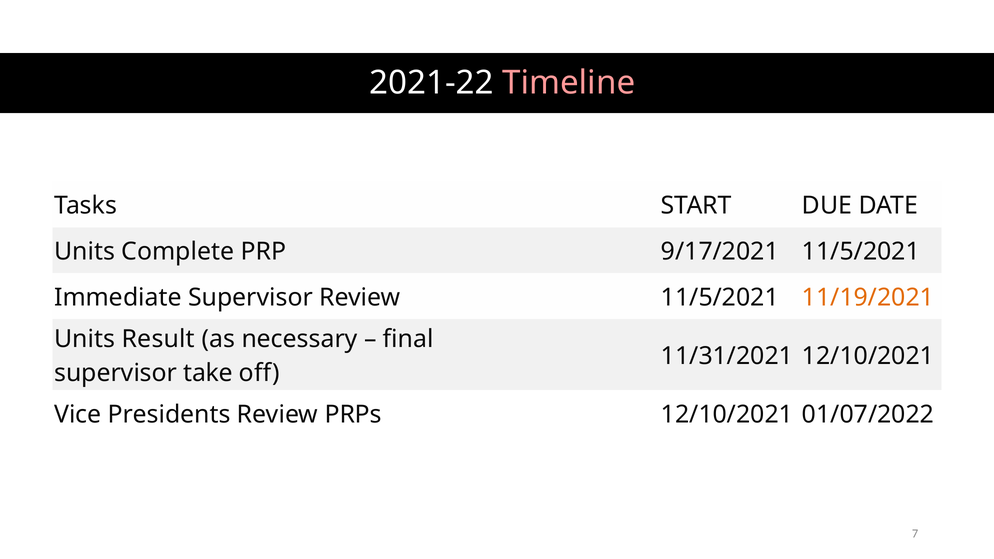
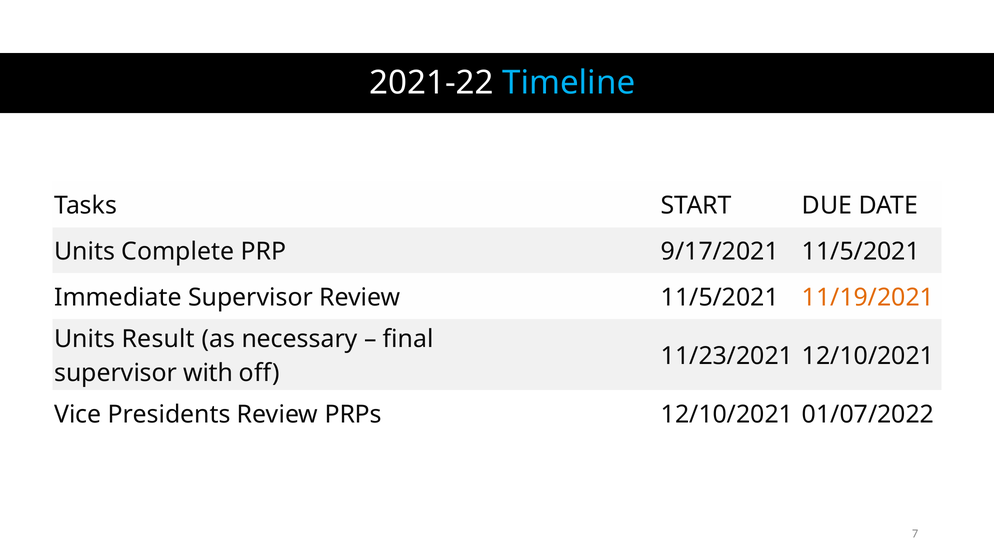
Timeline colour: pink -> light blue (569, 83)
11/31/2021: 11/31/2021 -> 11/23/2021 (727, 356)
take: take -> with (208, 373)
